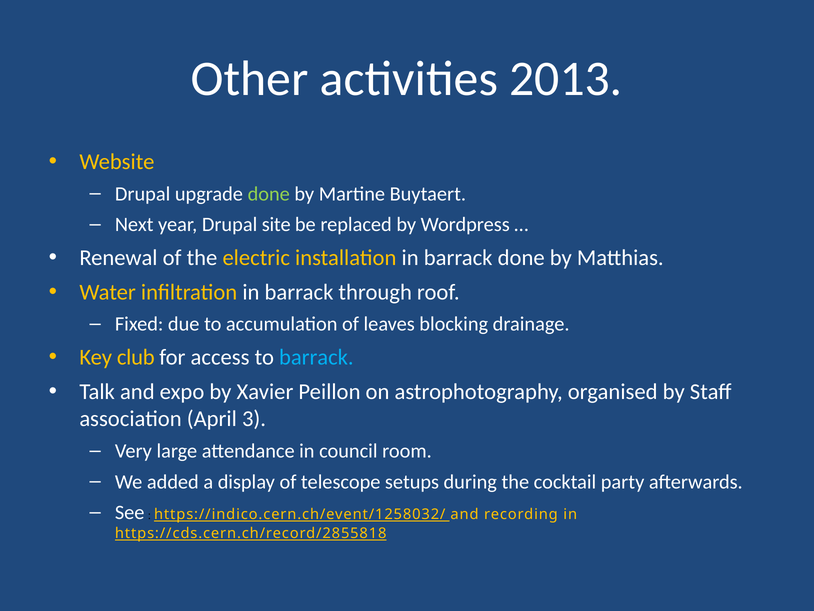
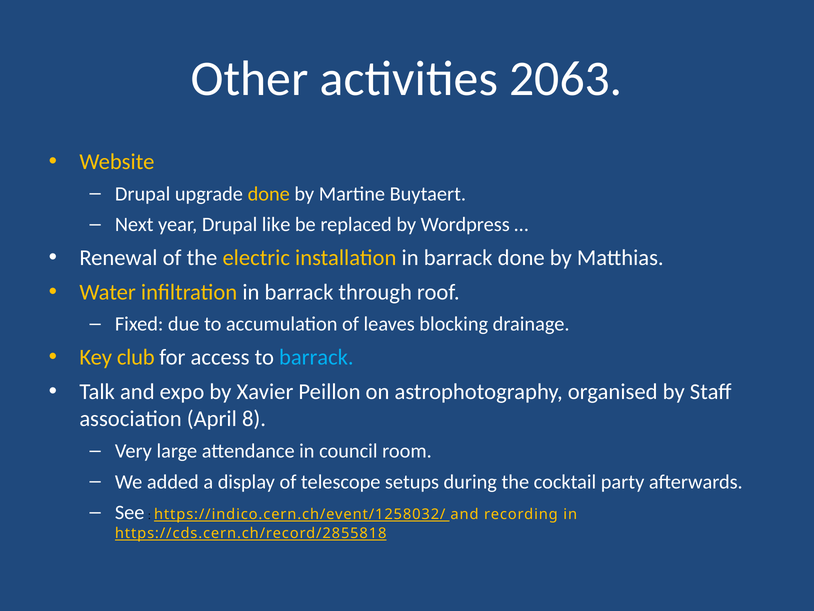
2013: 2013 -> 2063 (566, 79)
done colour: light green -> yellow (269, 194)
site: site -> like (276, 224)
3: 3 -> 8 (254, 419)
